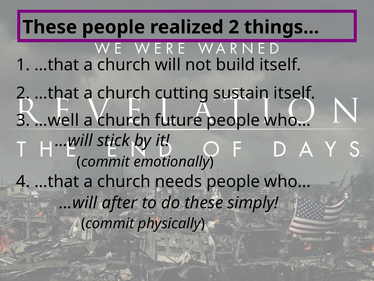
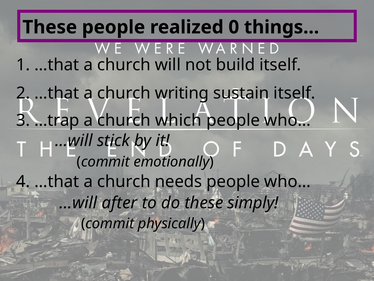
realized 2: 2 -> 0 (234, 27)
cutting: cutting -> writing (182, 93)
…well: …well -> …trap (57, 120)
future: future -> which (178, 120)
